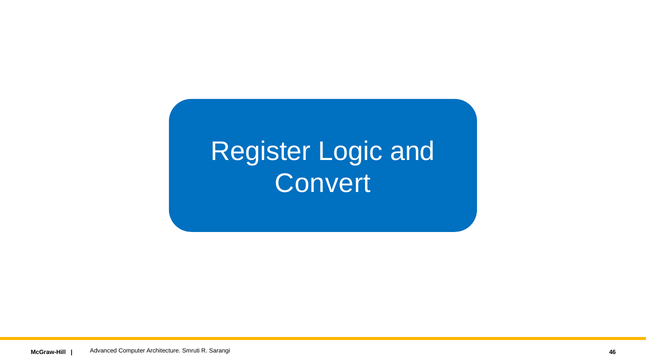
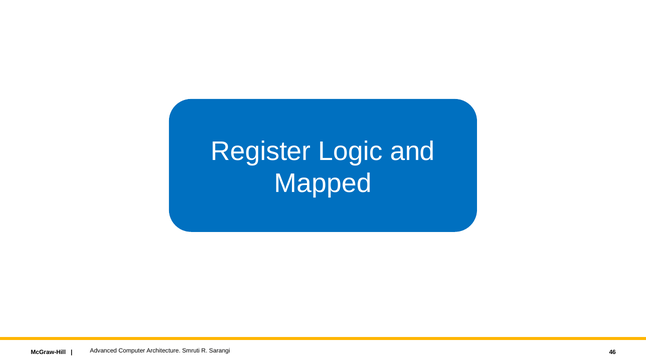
Convert: Convert -> Mapped (323, 184)
